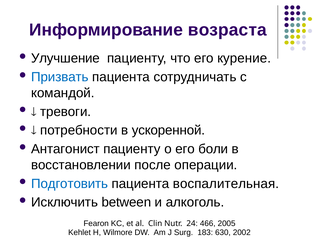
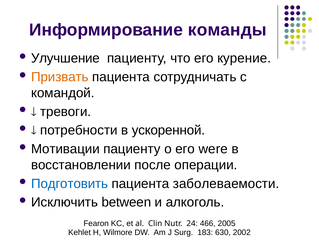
возраста: возраста -> команды (227, 30)
Призвать colour: blue -> orange (60, 77)
Антагонист: Антагонист -> Мотивации (65, 149)
боли: боли -> were (213, 149)
воспалительная: воспалительная -> заболеваемости (226, 183)
